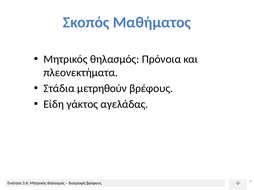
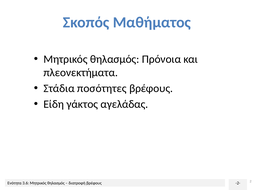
μετρηθούν: μετρηθούν -> ποσότητες (102, 89)
